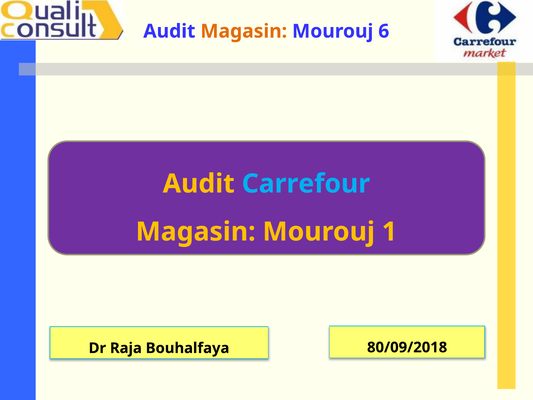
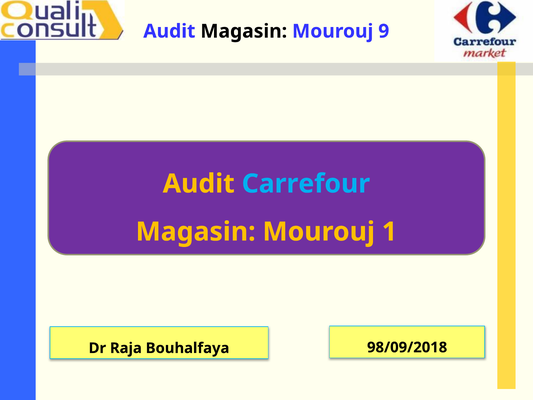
Magasin colour: orange -> black (244, 31)
6: 6 -> 9 (384, 31)
80/09/2018: 80/09/2018 -> 98/09/2018 (407, 347)
